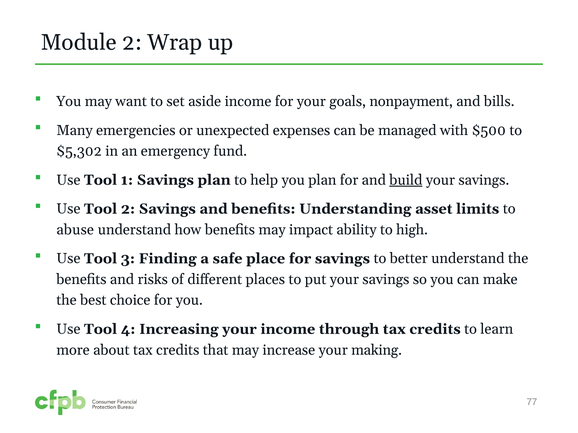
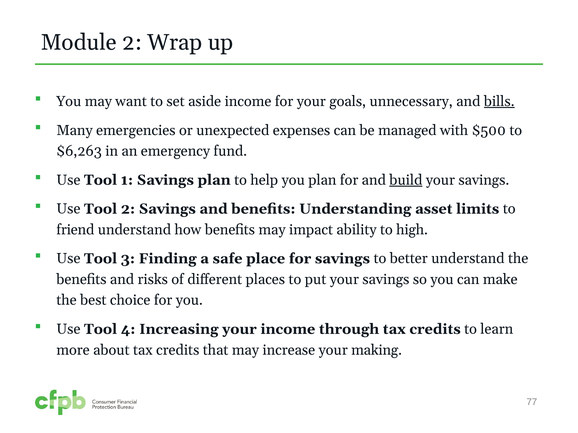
nonpayment: nonpayment -> unnecessary (411, 102)
bills underline: none -> present (499, 102)
$5,302: $5,302 -> $6,263 (79, 151)
abuse: abuse -> friend (75, 230)
